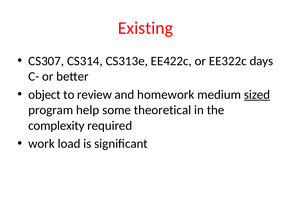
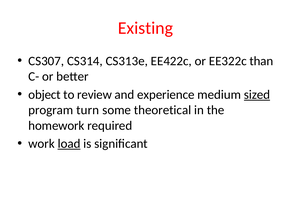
days: days -> than (261, 61)
homework: homework -> experience (166, 95)
help: help -> turn (88, 110)
complexity: complexity -> homework (56, 126)
load underline: none -> present (69, 144)
